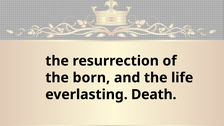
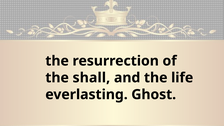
born: born -> shall (91, 78)
Death: Death -> Ghost (154, 95)
